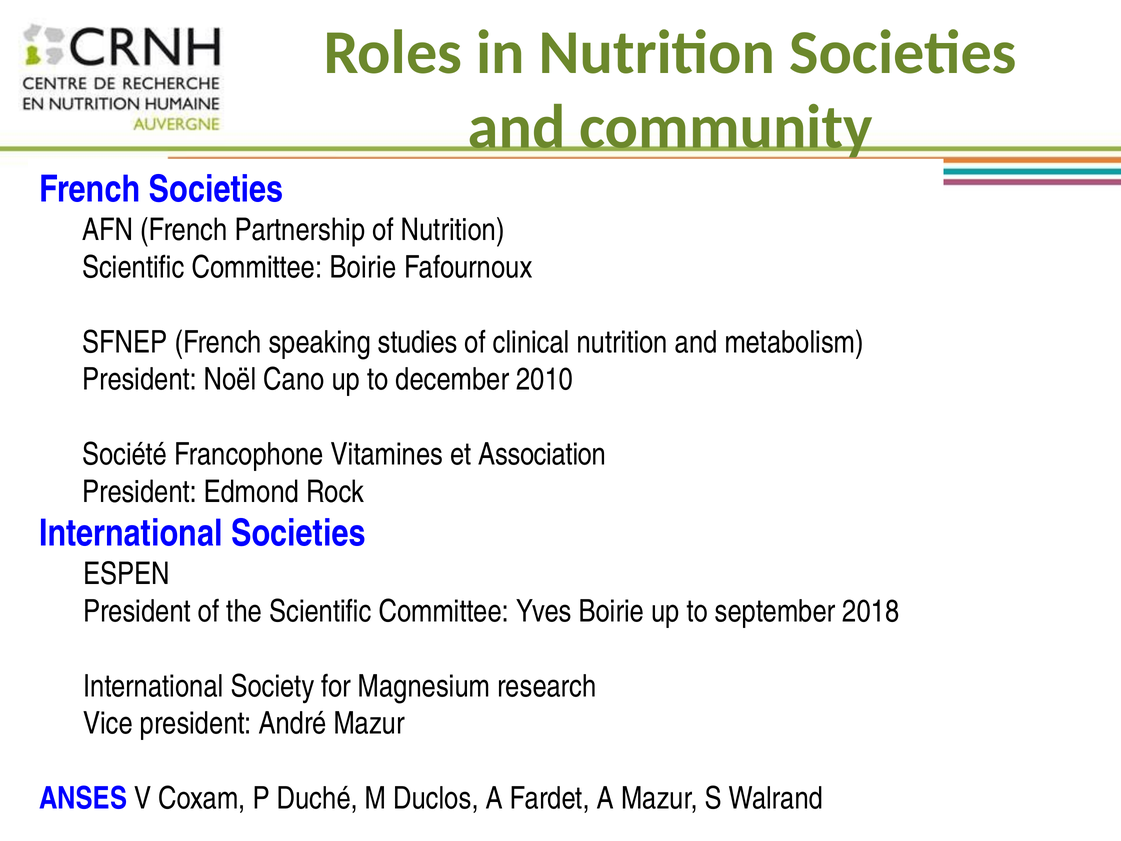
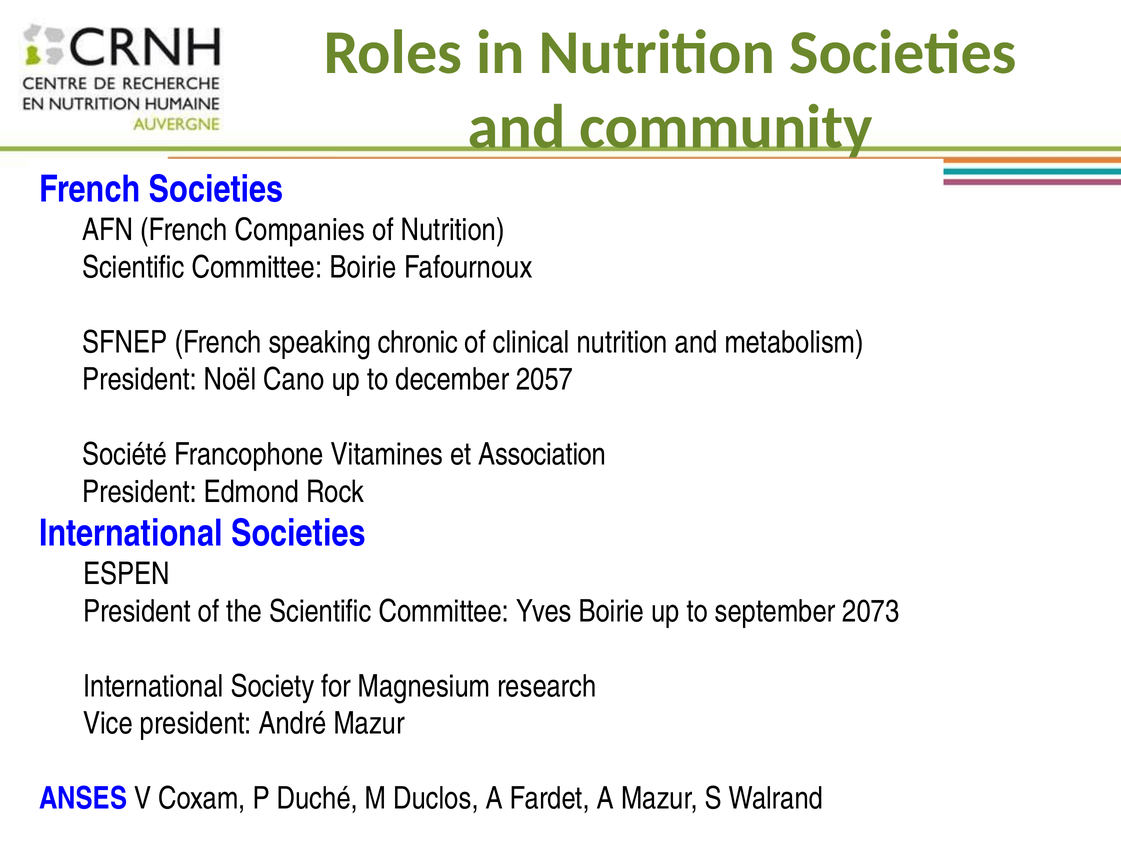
Partnership: Partnership -> Companies (300, 230)
studies: studies -> chronic (418, 342)
2010: 2010 -> 2057 (545, 380)
2018: 2018 -> 2073 (871, 611)
